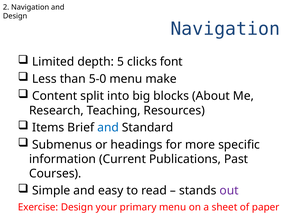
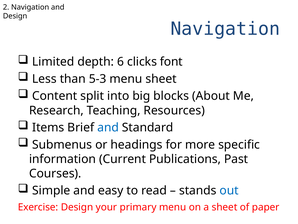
5: 5 -> 6 (121, 62)
5-0: 5-0 -> 5-3 (98, 79)
menu make: make -> sheet (161, 79)
out colour: purple -> blue (229, 190)
